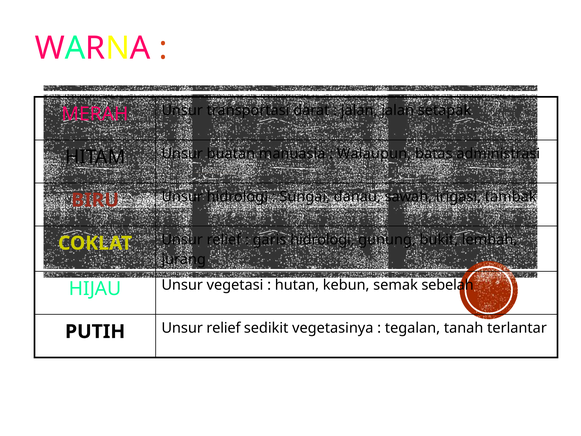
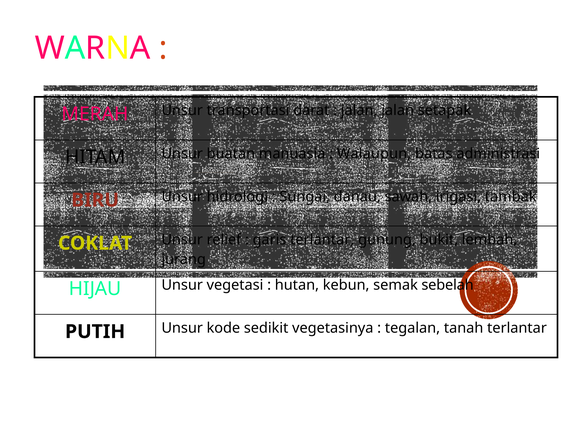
garis hidrologi: hidrologi -> terlantar (322, 239)
PUTIH Unsur relief: relief -> kode (223, 328)
